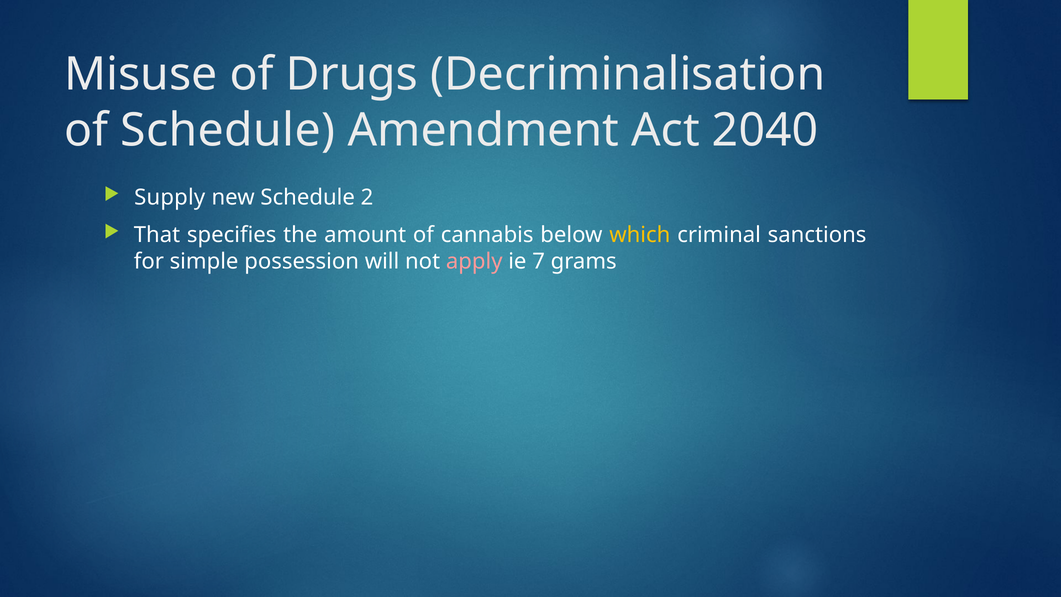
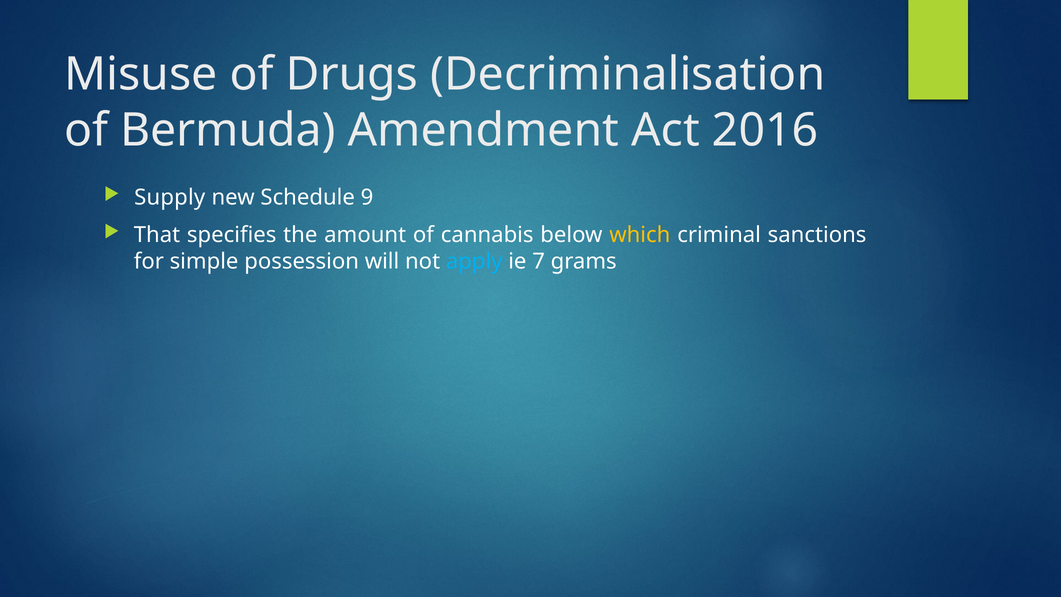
of Schedule: Schedule -> Bermuda (228, 130)
2040: 2040 -> 2016 (765, 130)
2: 2 -> 9 (367, 197)
apply colour: pink -> light blue (474, 262)
